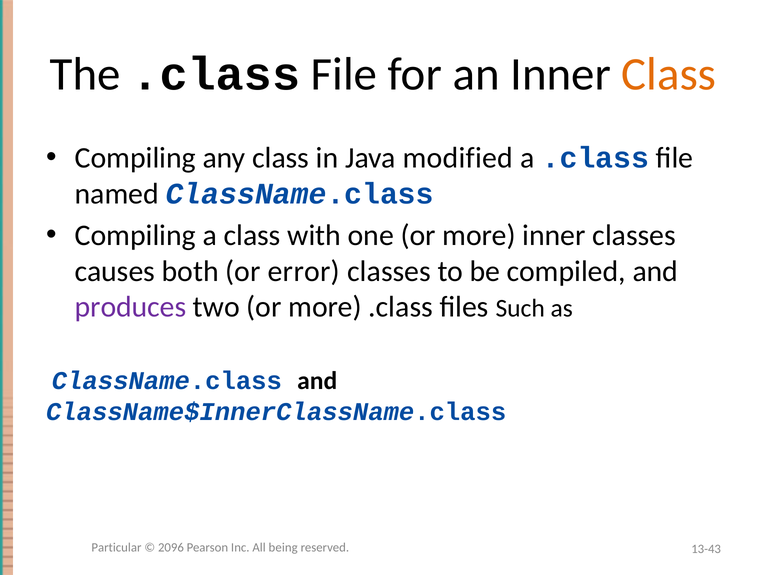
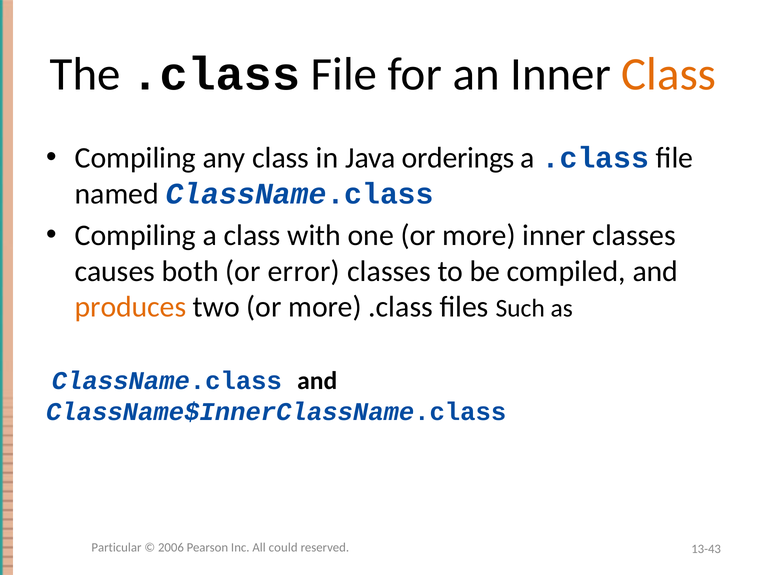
modified: modified -> orderings (458, 158)
produces colour: purple -> orange (131, 307)
2096: 2096 -> 2006 (171, 548)
being: being -> could (283, 548)
